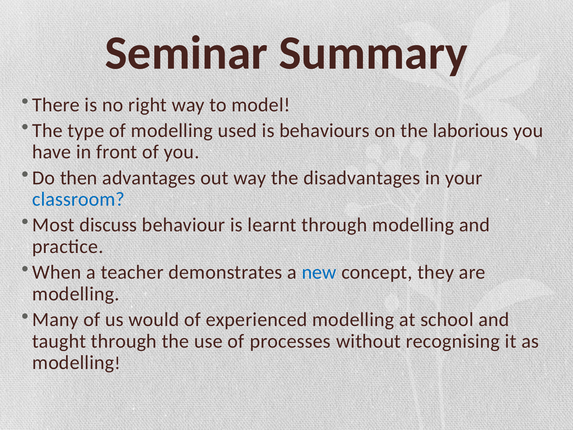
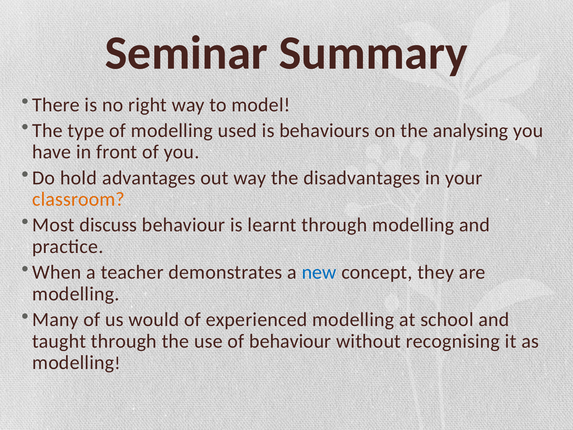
laborious: laborious -> analysing (471, 130)
then: then -> hold (79, 178)
classroom colour: blue -> orange (78, 199)
of processes: processes -> behaviour (290, 341)
